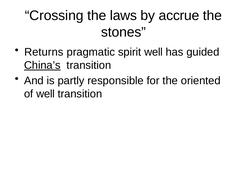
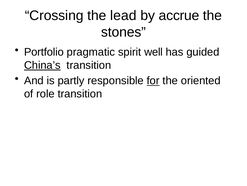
laws: laws -> lead (123, 16)
Returns: Returns -> Portfolio (44, 52)
for underline: none -> present (153, 80)
of well: well -> role (45, 94)
